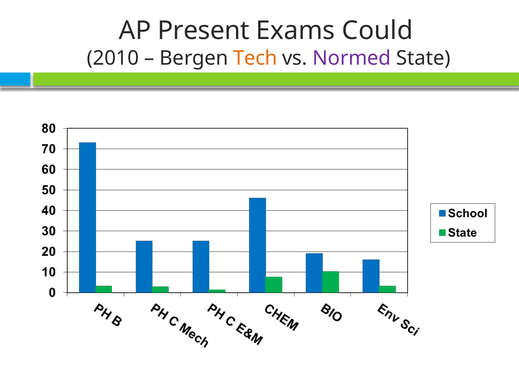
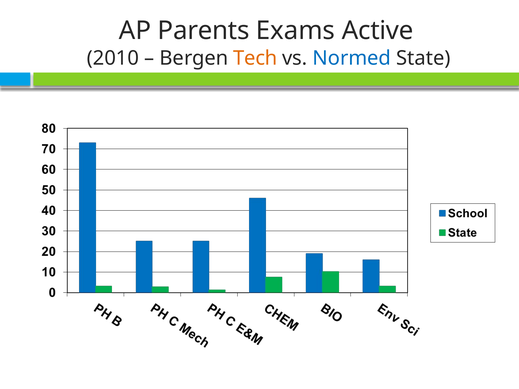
Present: Present -> Parents (204, 31)
Could: Could -> Active (378, 31)
Normed colour: purple -> blue (352, 58)
